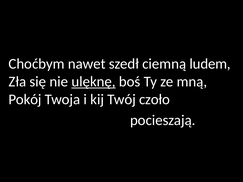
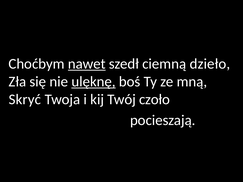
nawet underline: none -> present (87, 64)
ludem: ludem -> dzieło (210, 64)
Pokój: Pokój -> Skryć (25, 100)
